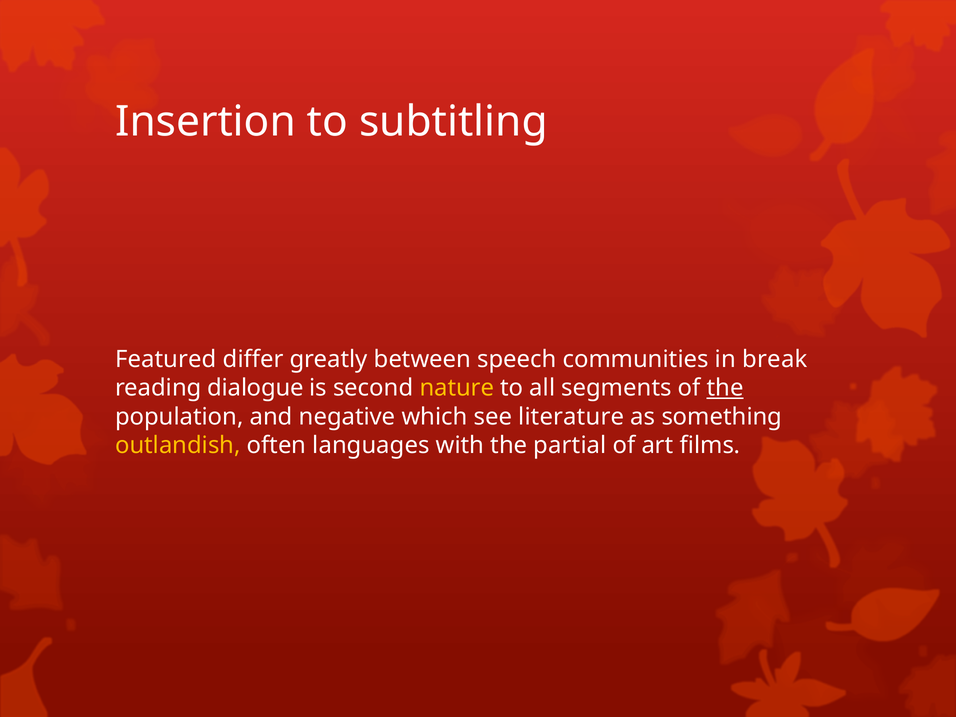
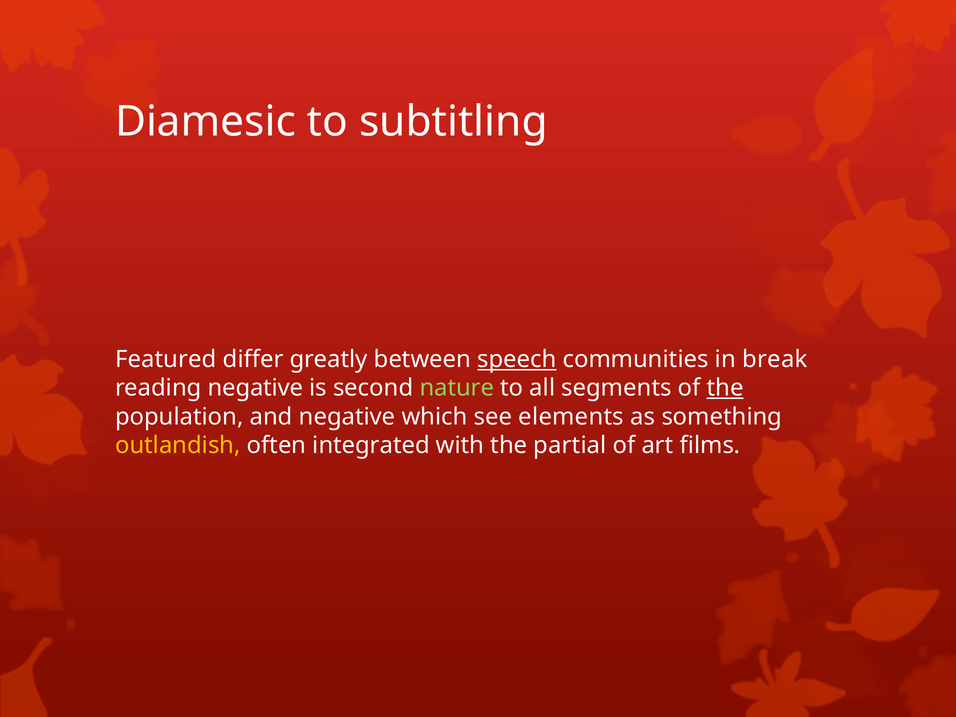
Insertion: Insertion -> Diamesic (206, 122)
speech underline: none -> present (517, 359)
reading dialogue: dialogue -> negative (256, 388)
nature colour: yellow -> light green (457, 388)
literature: literature -> elements (571, 417)
languages: languages -> integrated (371, 445)
